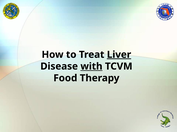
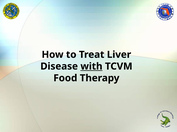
Liver underline: present -> none (119, 55)
